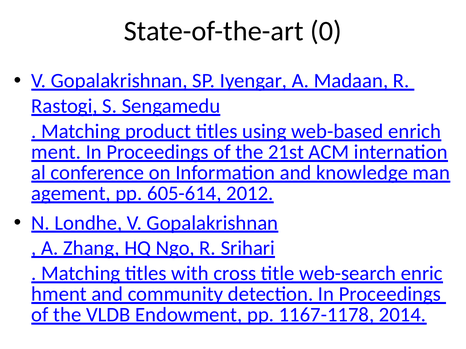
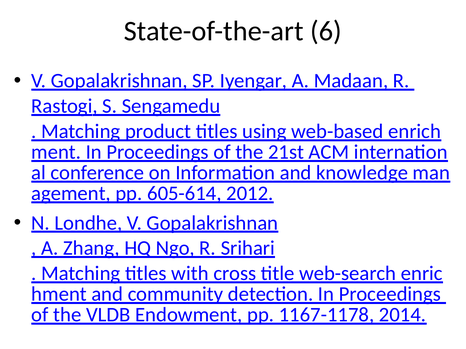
0: 0 -> 6 (326, 31)
